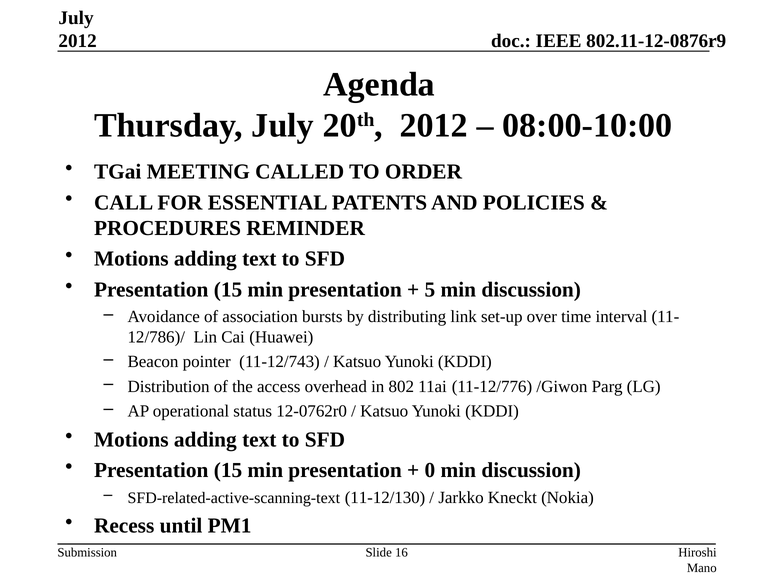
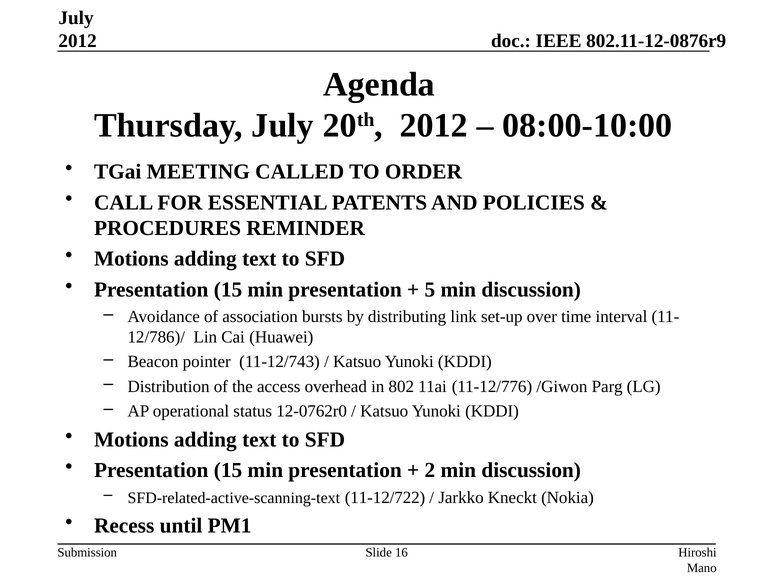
0: 0 -> 2 (430, 470)
11-12/130: 11-12/130 -> 11-12/722 (385, 497)
